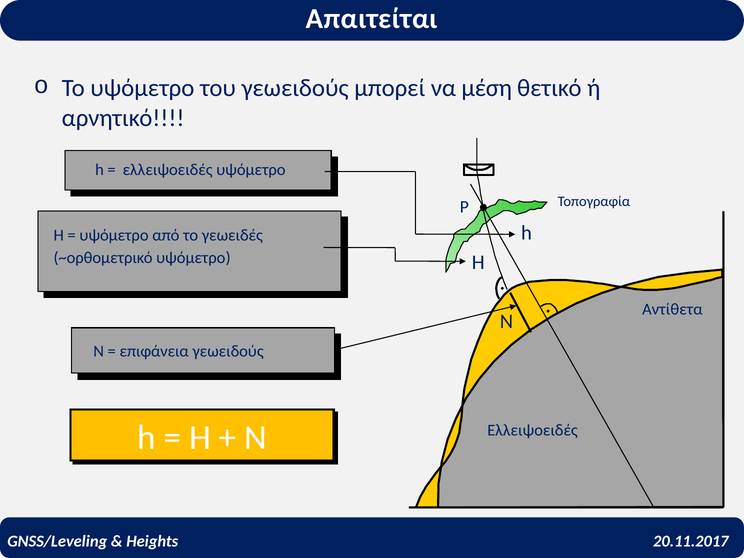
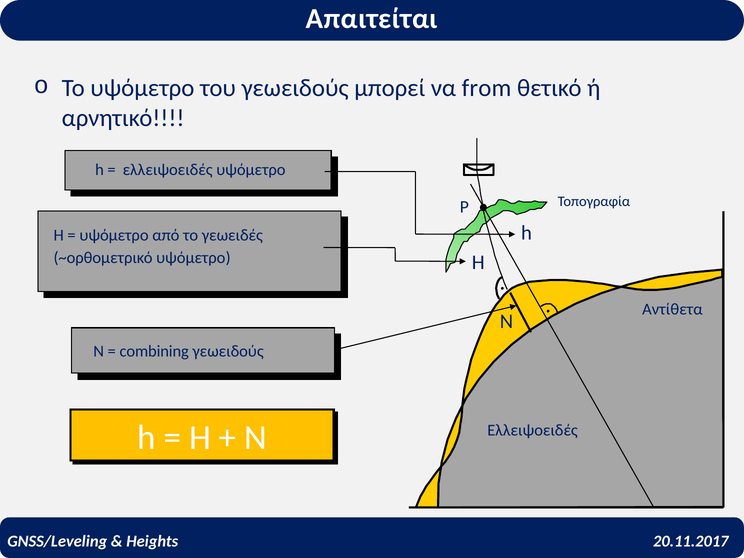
μέση: μέση -> from (487, 88)
επιφάνεια: επιφάνεια -> combining (154, 351)
